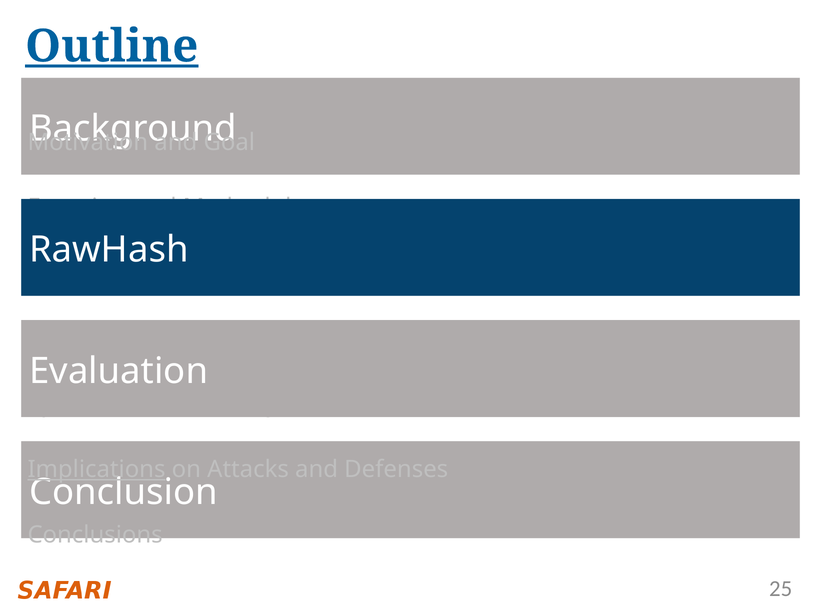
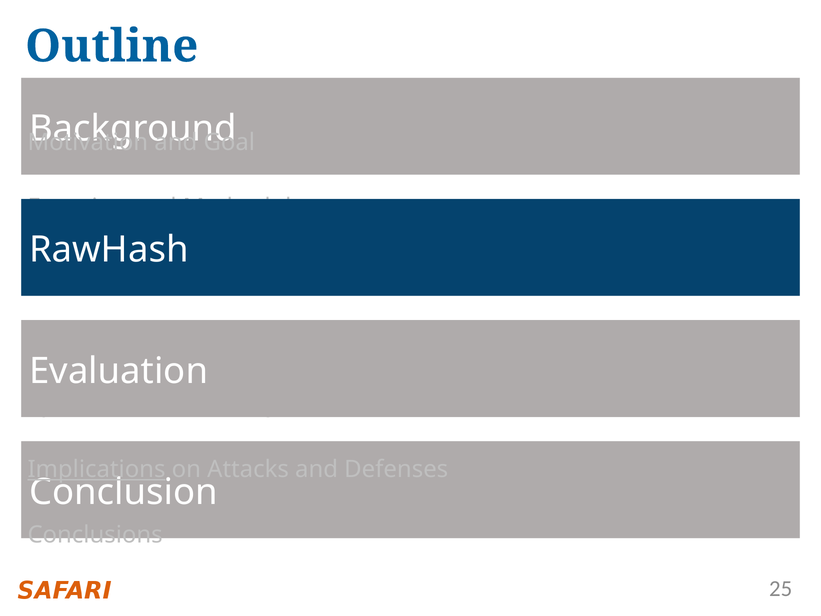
Outline underline: present -> none (112, 46)
